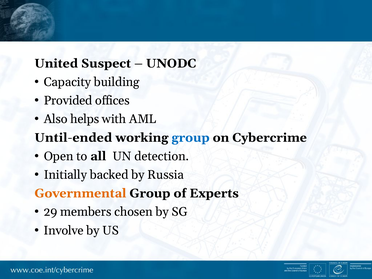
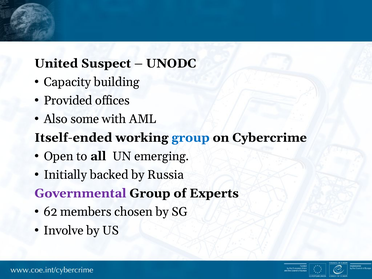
helps: helps -> some (85, 119)
Until-ended: Until-ended -> Itself-ended (73, 138)
detection: detection -> emerging (162, 156)
Governmental colour: orange -> purple (80, 193)
29: 29 -> 62 (51, 212)
